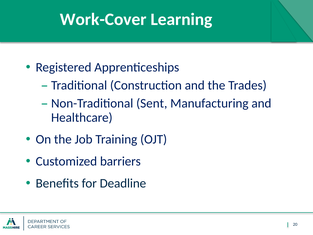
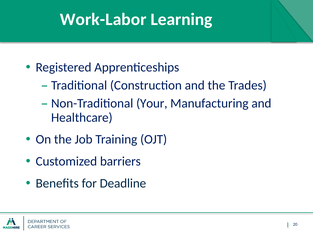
Work-Cover: Work-Cover -> Work-Labor (103, 19)
Sent: Sent -> Your (152, 103)
